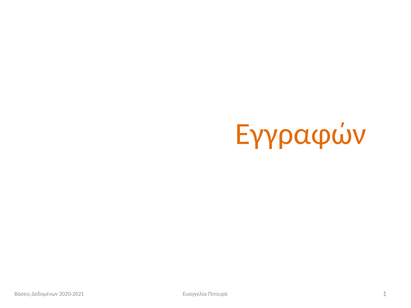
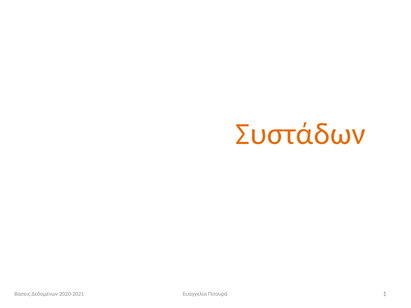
Εγγραφών: Εγγραφών -> Συστάδων (301, 134)
